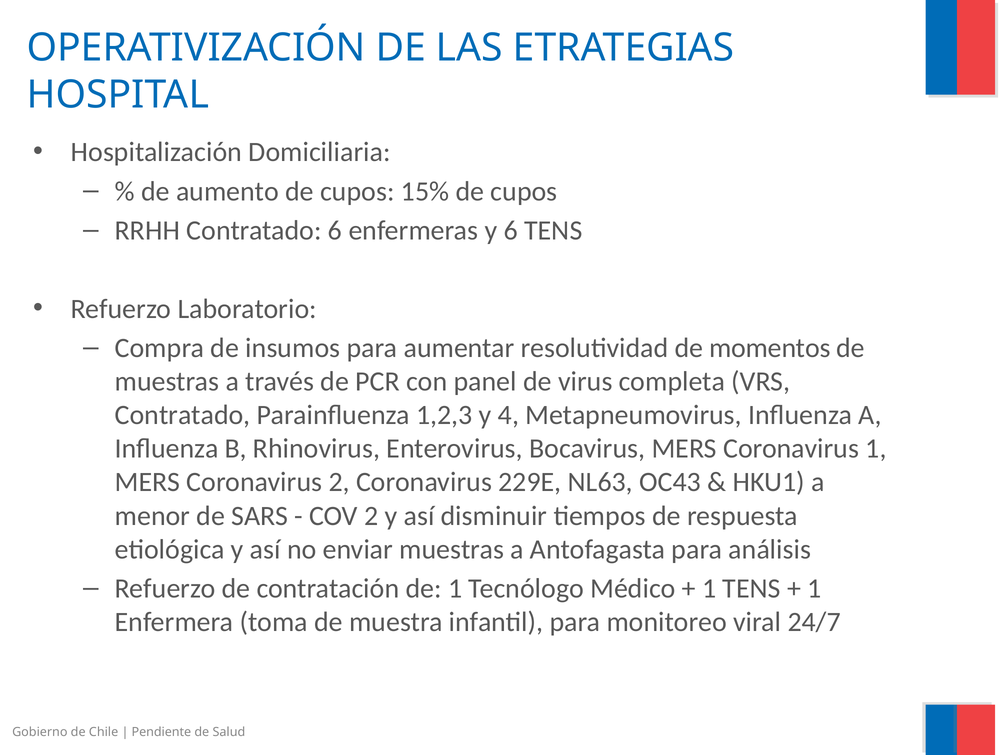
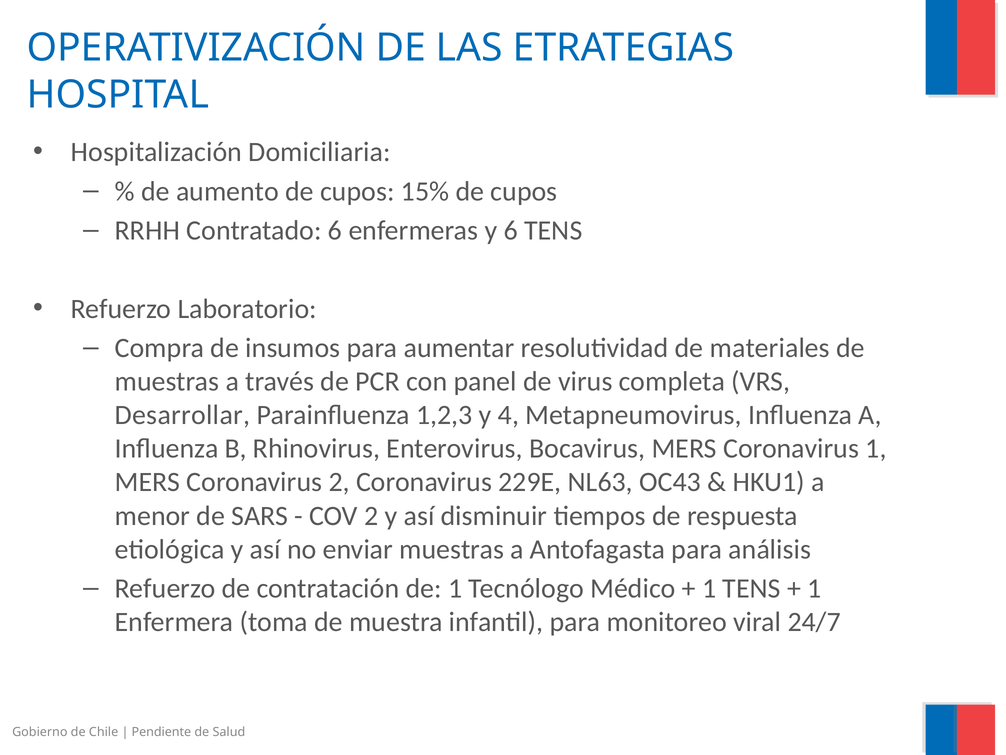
momentos: momentos -> materiales (770, 348)
Contratado: Contratado -> Desarrollar (183, 415)
